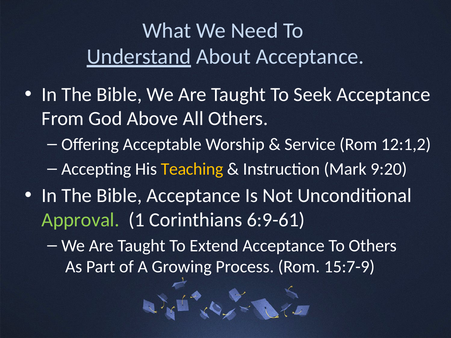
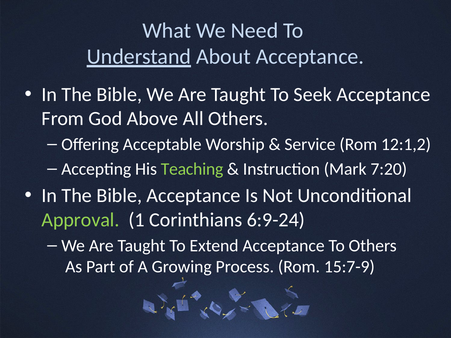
Teaching colour: yellow -> light green (192, 169)
9:20: 9:20 -> 7:20 (389, 169)
6:9-61: 6:9-61 -> 6:9-24 (276, 220)
